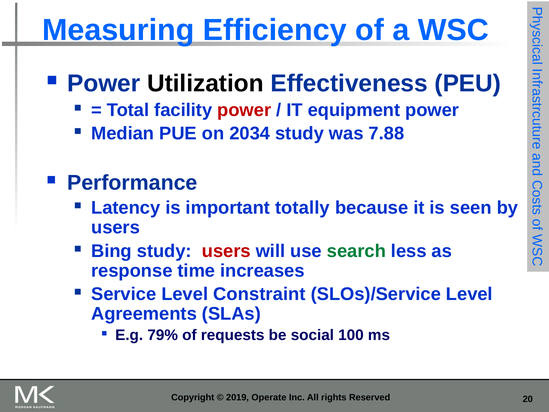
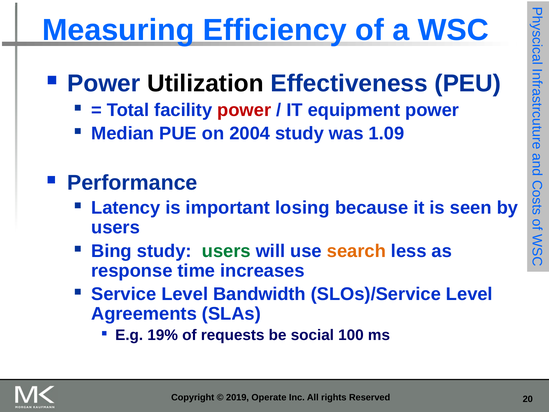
2034: 2034 -> 2004 (250, 134)
7.88: 7.88 -> 1.09 (386, 134)
totally: totally -> losing (302, 208)
users colour: red -> green (226, 251)
search colour: green -> orange (356, 251)
Constraint: Constraint -> Bandwidth (259, 294)
79%: 79% -> 19% (163, 335)
